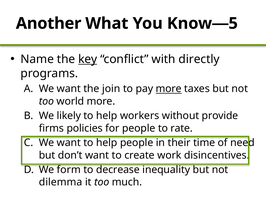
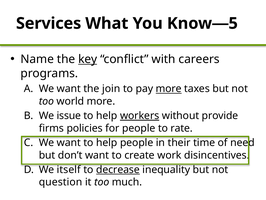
Another: Another -> Services (49, 23)
directly: directly -> careers (199, 59)
likely: likely -> issue (69, 115)
workers underline: none -> present (140, 115)
form: form -> itself (69, 169)
decrease underline: none -> present (118, 169)
dilemma: dilemma -> question (61, 182)
